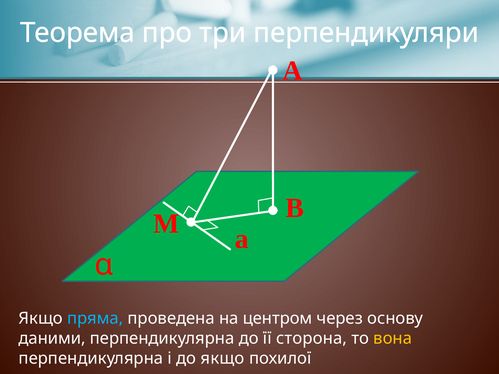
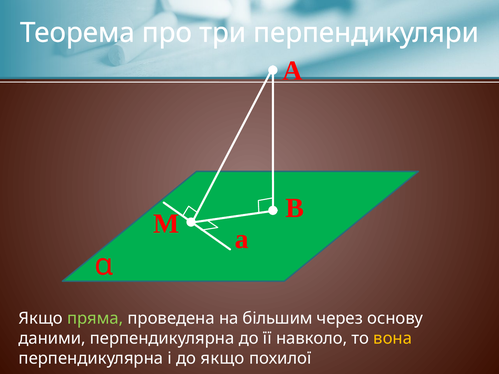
пряма colour: light blue -> light green (95, 319)
центром: центром -> більшим (278, 319)
сторона: сторона -> навколо (312, 339)
